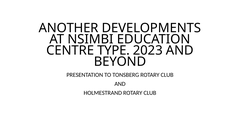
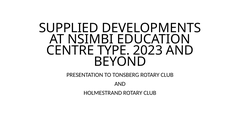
ANOTHER: ANOTHER -> SUPPLIED (69, 28)
